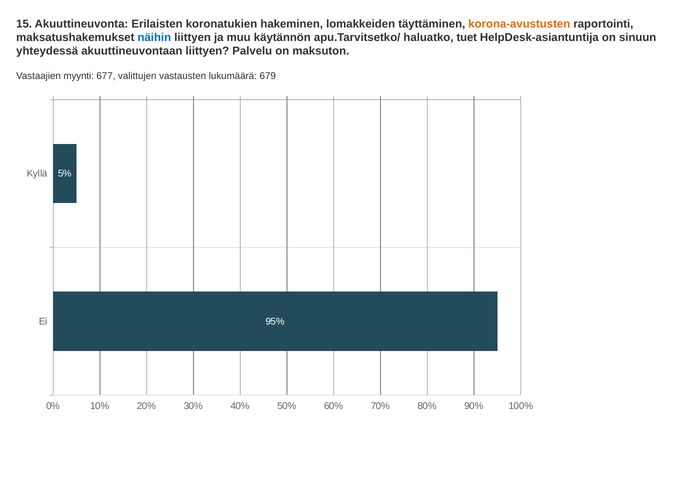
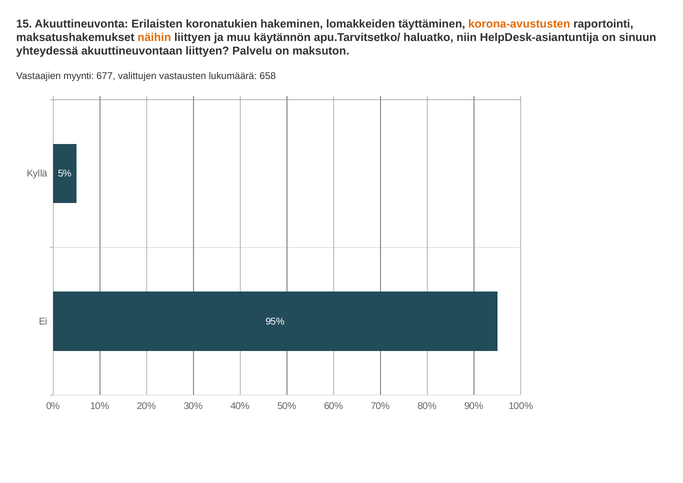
näihin colour: blue -> orange (154, 37)
tuet: tuet -> niin (467, 37)
679: 679 -> 658 (268, 76)
